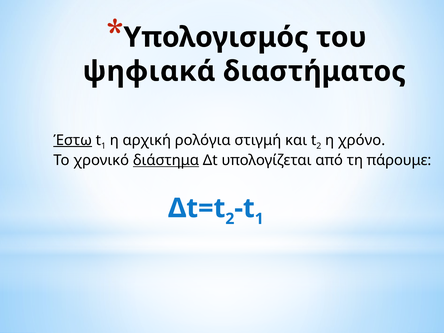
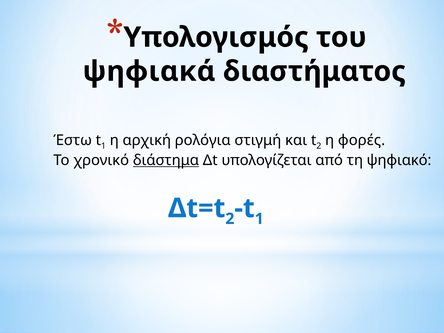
Έστω underline: present -> none (73, 140)
χρόνο: χρόνο -> φορές (362, 140)
πάρουμε: πάρουμε -> ψηφιακό (399, 160)
